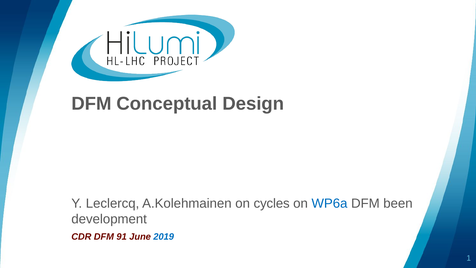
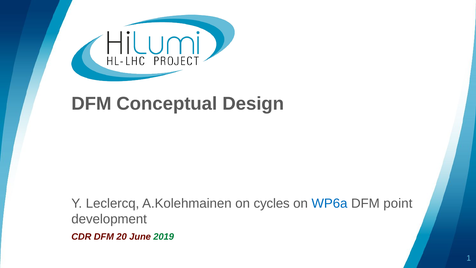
been: been -> point (398, 203)
91: 91 -> 20 (122, 237)
2019 colour: blue -> green (164, 237)
